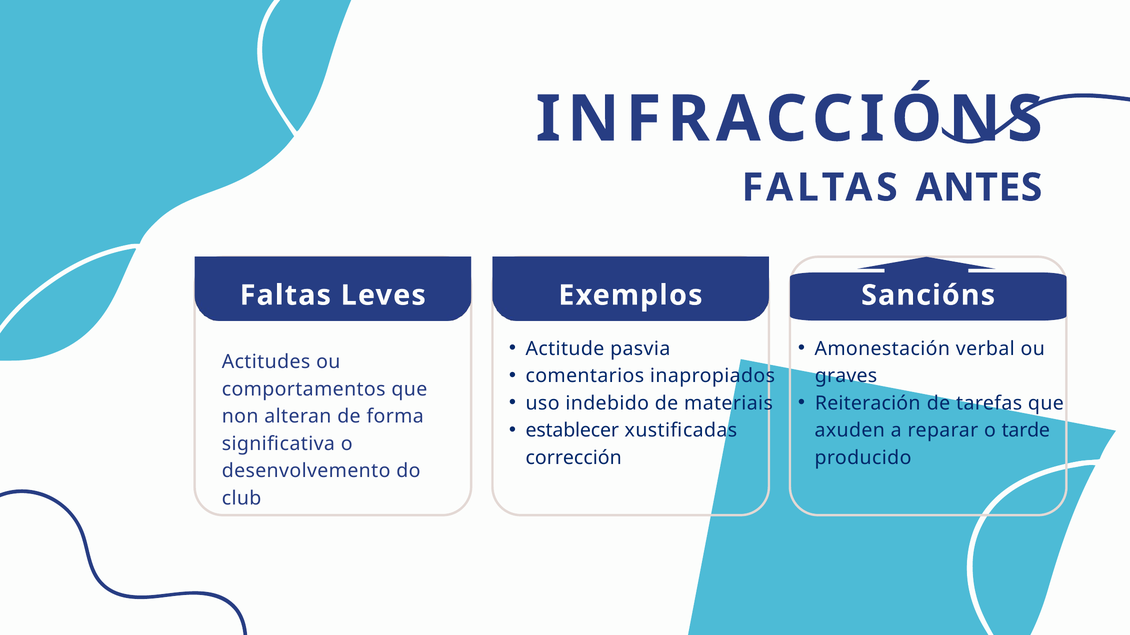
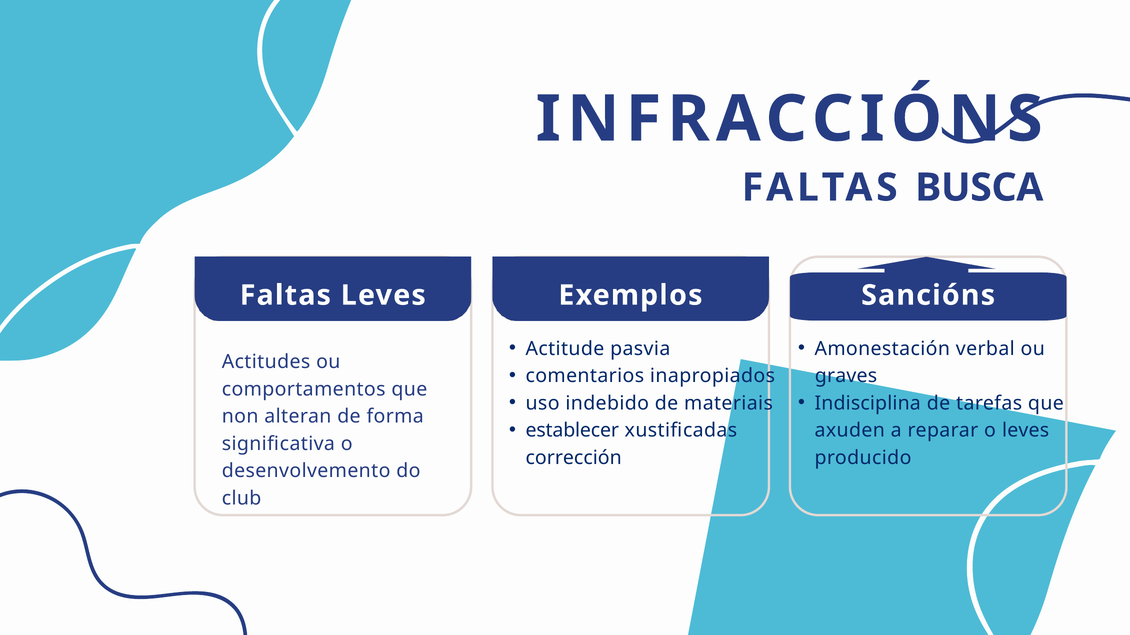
ANTES: ANTES -> BUSCA (979, 188)
Reiteración: Reiteración -> Indisciplina (868, 403)
o tarde: tarde -> leves (1026, 431)
